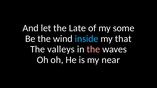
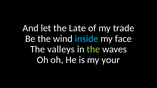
some: some -> trade (124, 28)
that: that -> face (123, 39)
the colour: pink -> light green (93, 49)
near: near -> your (111, 60)
